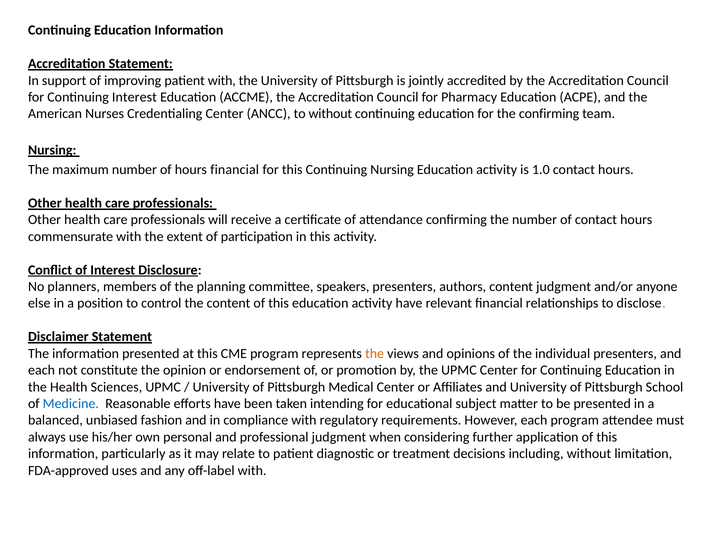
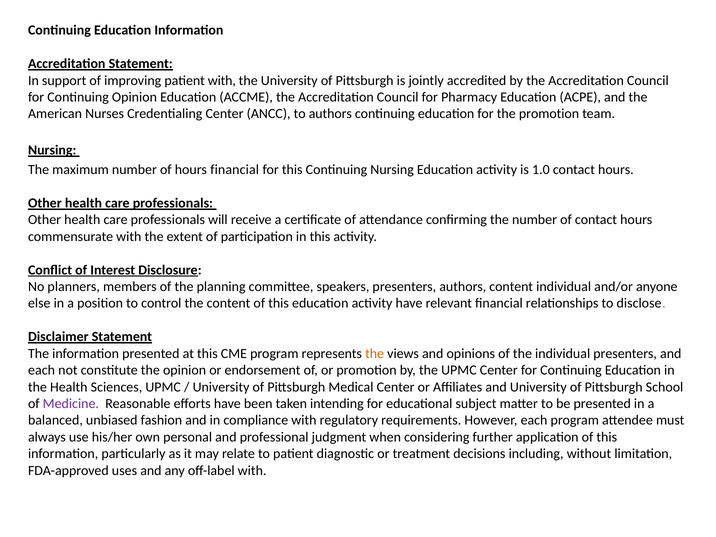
Continuing Interest: Interest -> Opinion (134, 97)
to without: without -> authors (330, 114)
the confirming: confirming -> promotion (549, 114)
content judgment: judgment -> individual (564, 287)
Medicine colour: blue -> purple (71, 404)
